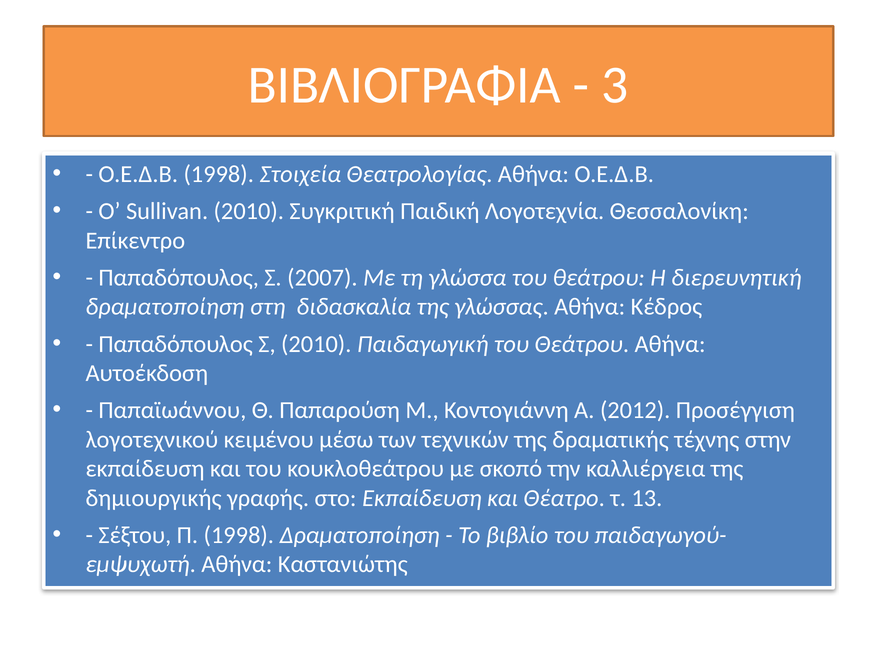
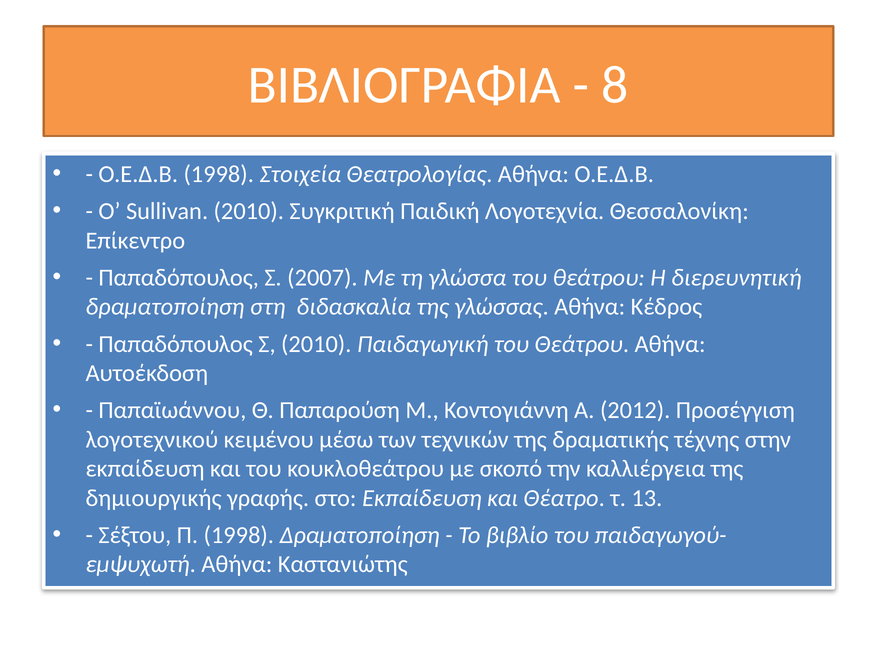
3: 3 -> 8 (615, 85)
